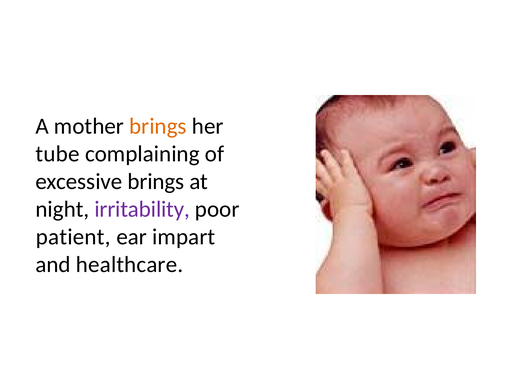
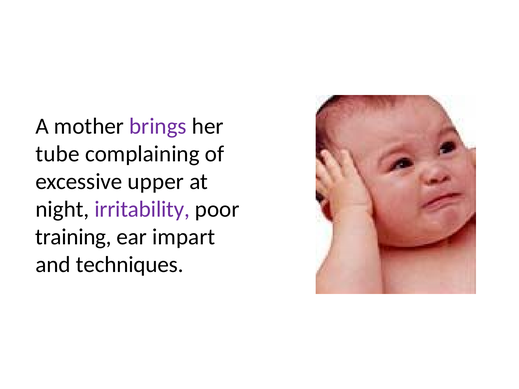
brings colour: orange -> purple (158, 126)
excessive brings: brings -> upper (156, 182)
patient: patient -> training (73, 237)
healthcare: healthcare -> techniques (130, 265)
